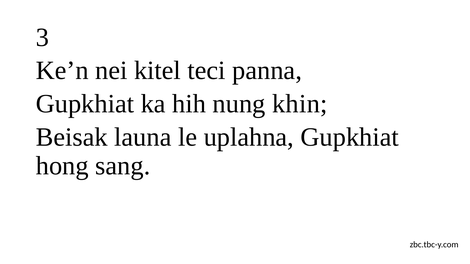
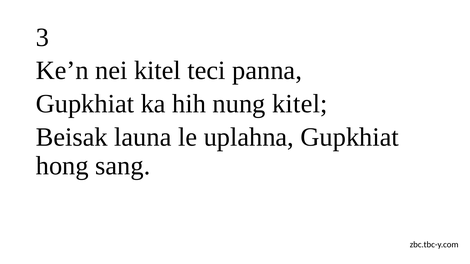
nung khin: khin -> kitel (300, 104)
